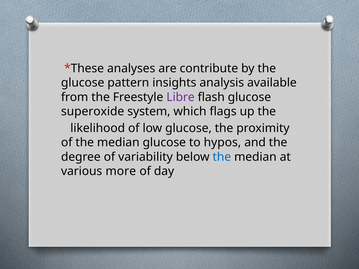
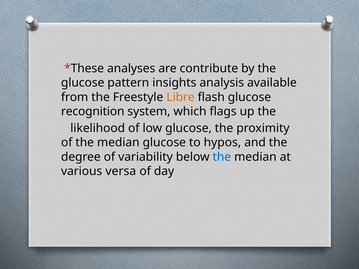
Libre colour: purple -> orange (181, 97)
superoxide: superoxide -> recognition (93, 112)
more: more -> versa (121, 171)
